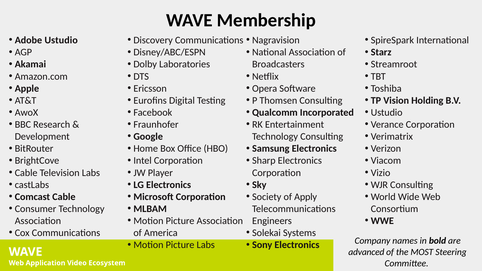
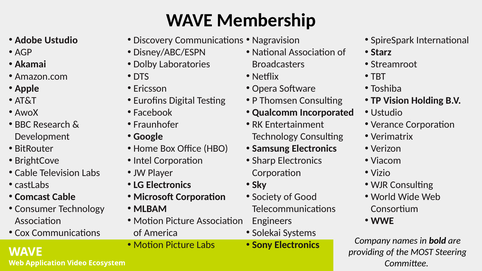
Apply: Apply -> Good (306, 197)
advanced: advanced -> providing (366, 252)
